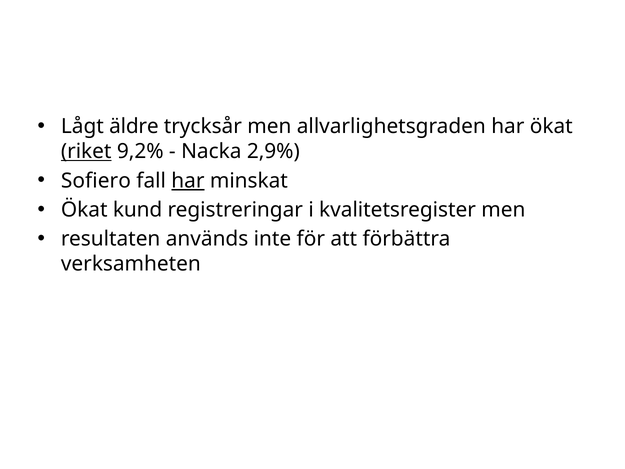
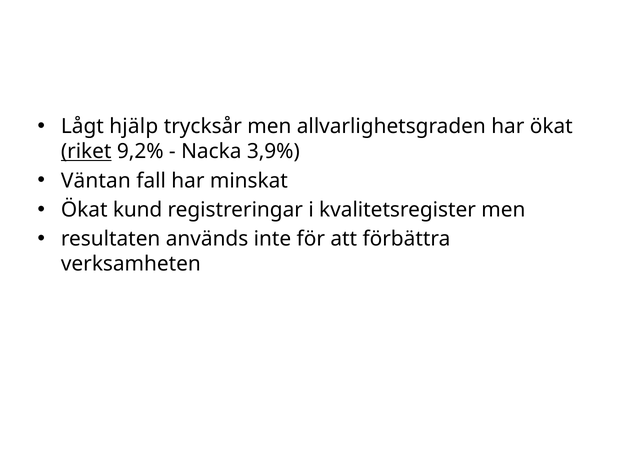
äldre: äldre -> hjälp (134, 126)
2,9%: 2,9% -> 3,9% (273, 151)
Sofiero: Sofiero -> Väntan (96, 181)
har underline: present -> none (188, 181)
